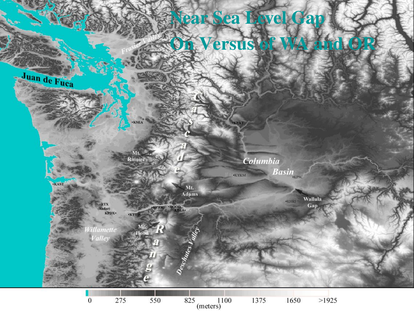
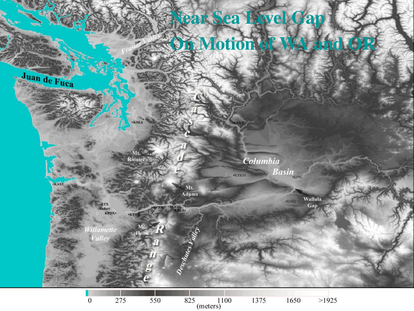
Versus: Versus -> Motion (227, 44)
